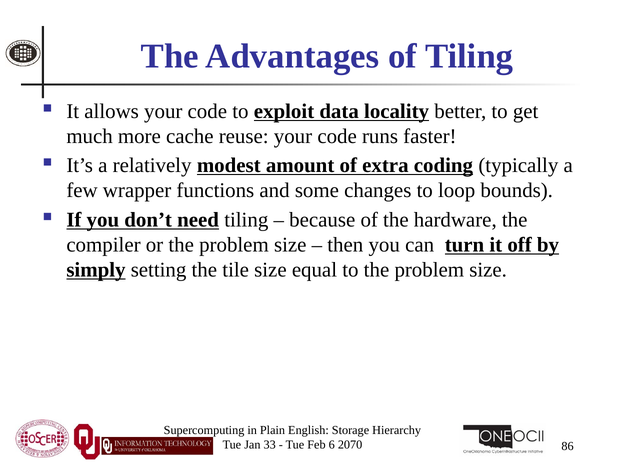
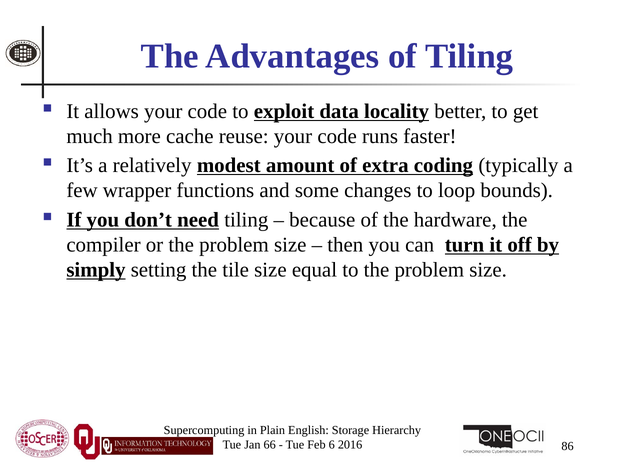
33: 33 -> 66 (270, 445)
2070: 2070 -> 2016 (350, 445)
